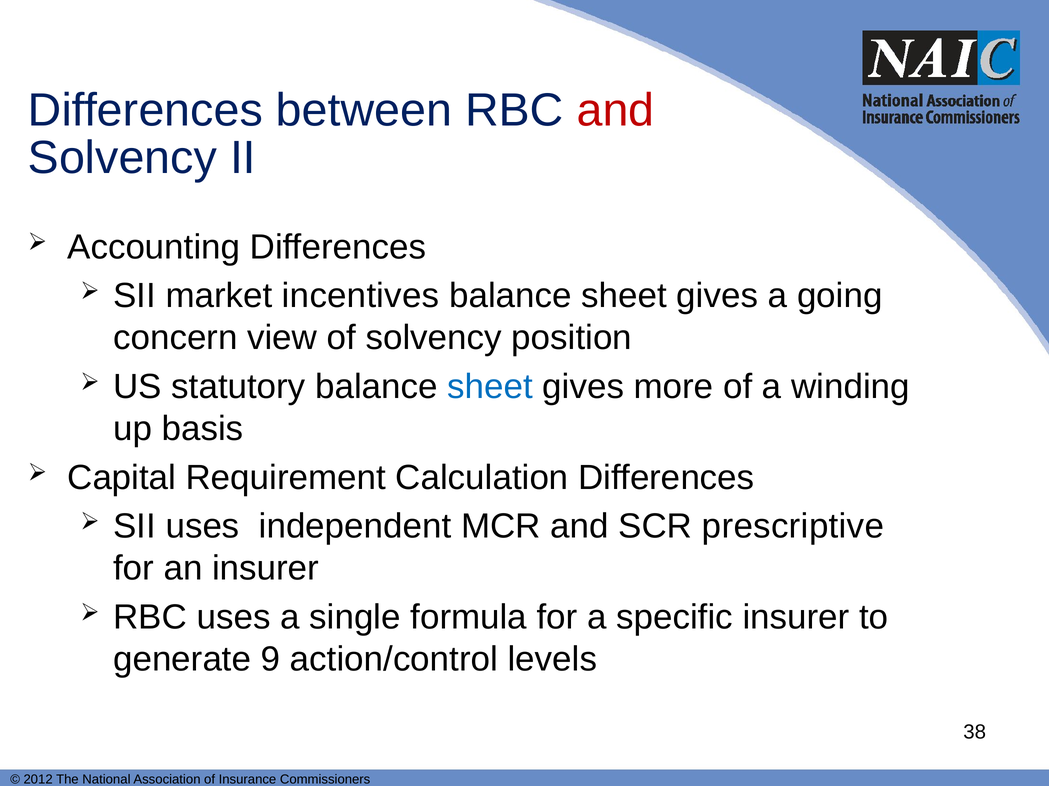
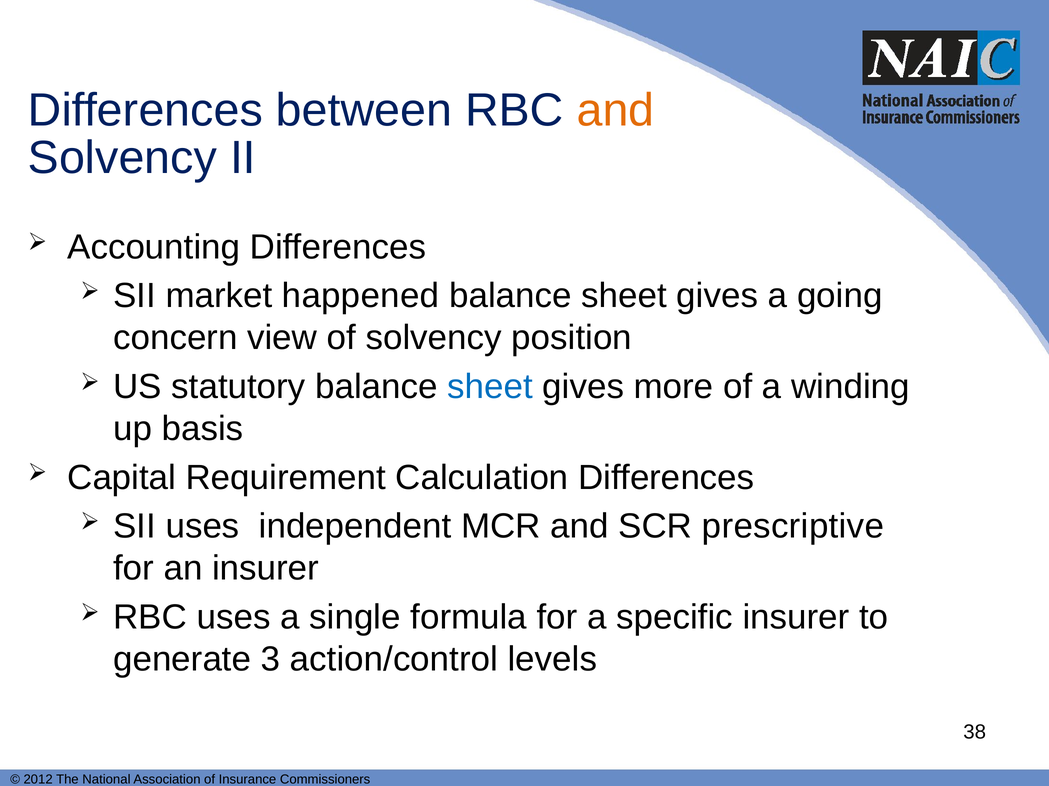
and colour: red -> orange (616, 111)
incentives: incentives -> happened (361, 296)
9: 9 -> 3 (271, 660)
